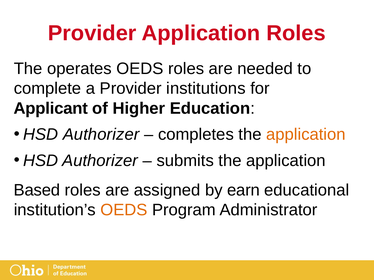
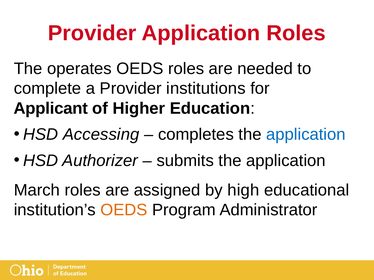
Authorizer: Authorizer -> Accessing (101, 135)
application colour: orange -> blue (306, 135)
Based: Based -> March (37, 190)
earn: earn -> high (243, 190)
